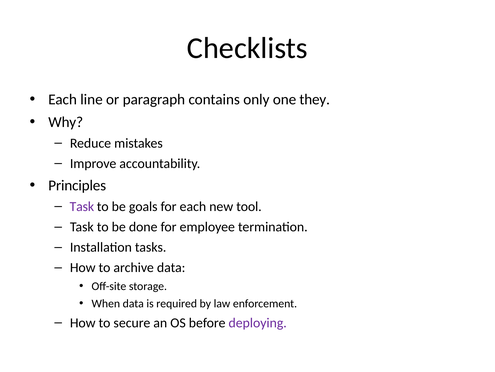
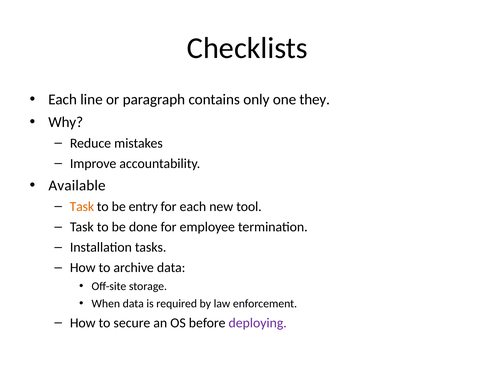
Principles: Principles -> Available (77, 185)
Task colour: purple -> orange (82, 206)
goals: goals -> entry (143, 206)
